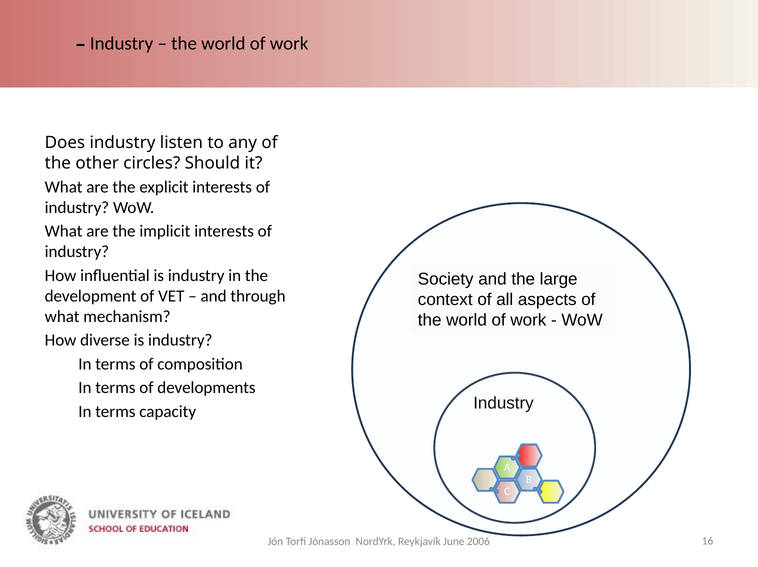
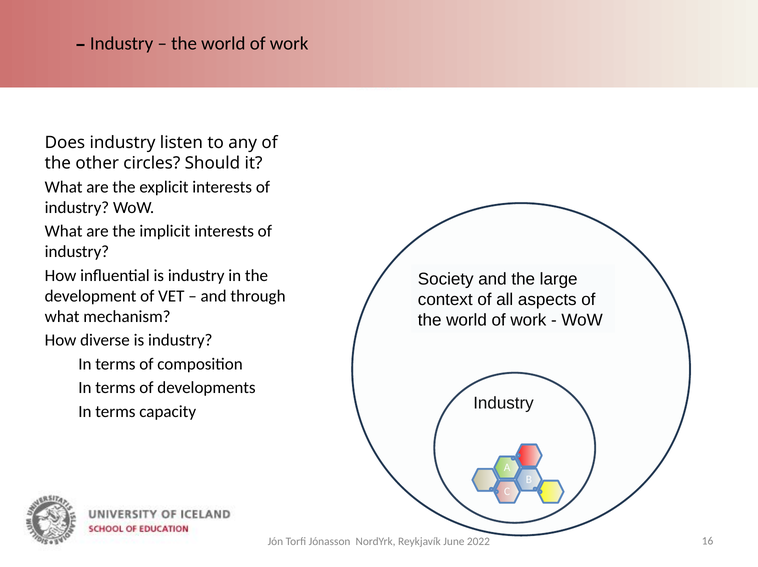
2006: 2006 -> 2022 (478, 542)
